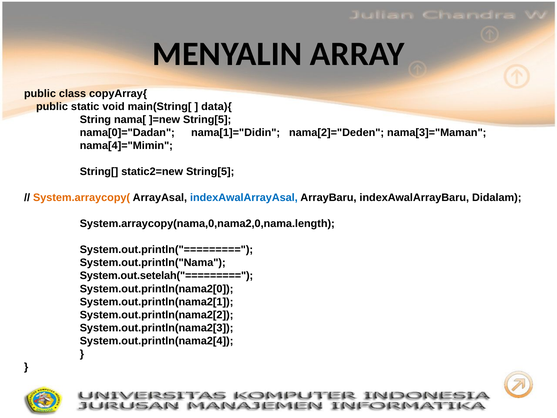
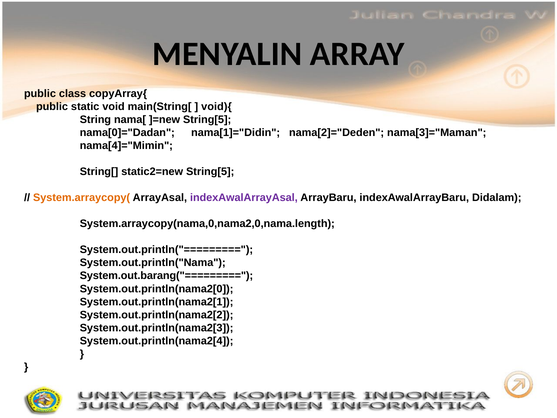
data){: data){ -> void){ (217, 107)
indexAwalArrayAsal colour: blue -> purple (244, 198)
System.out.setelah("=========: System.out.setelah("========= -> System.out.barang("========= (166, 276)
